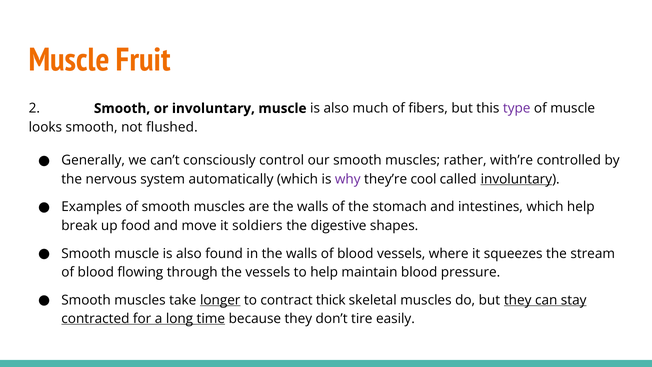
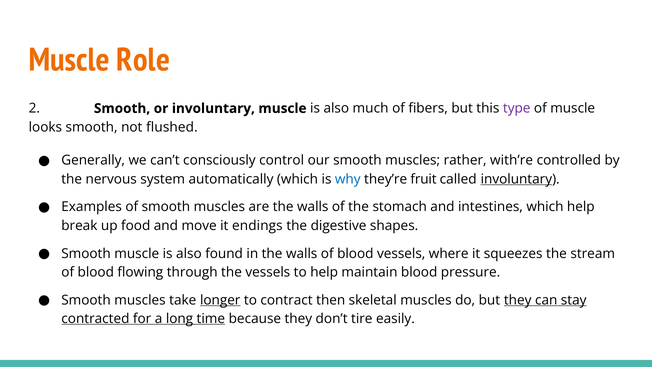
Fruit: Fruit -> Role (143, 60)
why colour: purple -> blue (348, 179)
cool: cool -> fruit (424, 179)
soldiers: soldiers -> endings (257, 226)
thick: thick -> then (331, 300)
